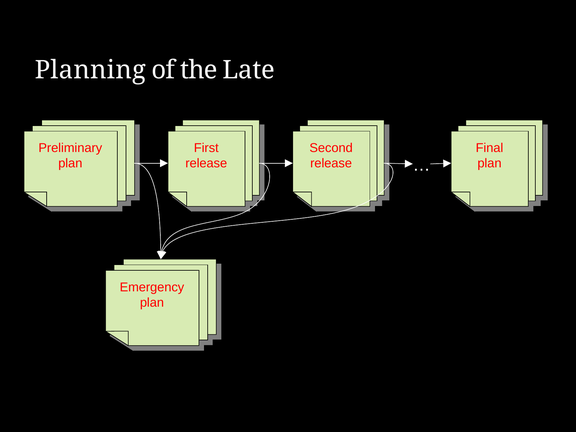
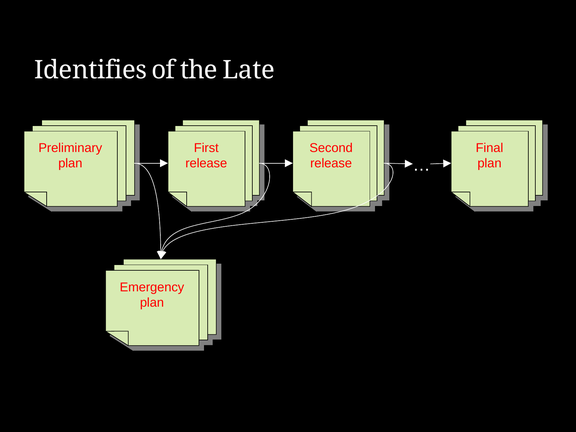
Planning: Planning -> Identifies (91, 70)
